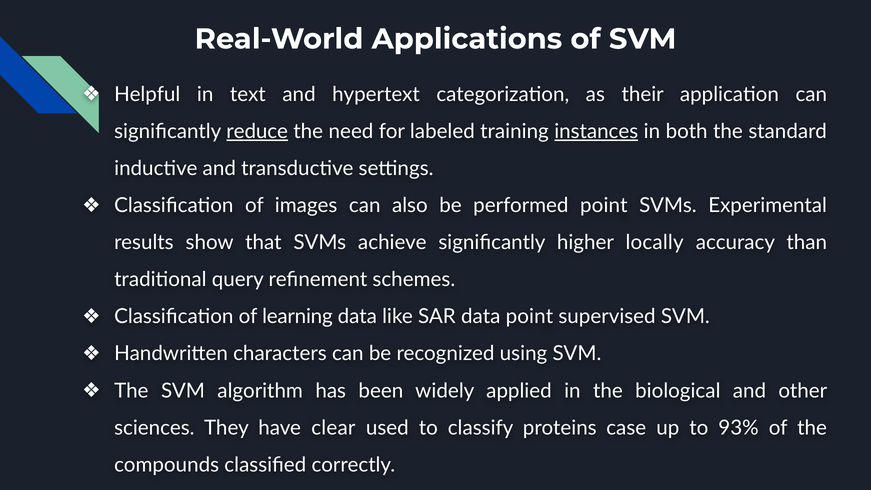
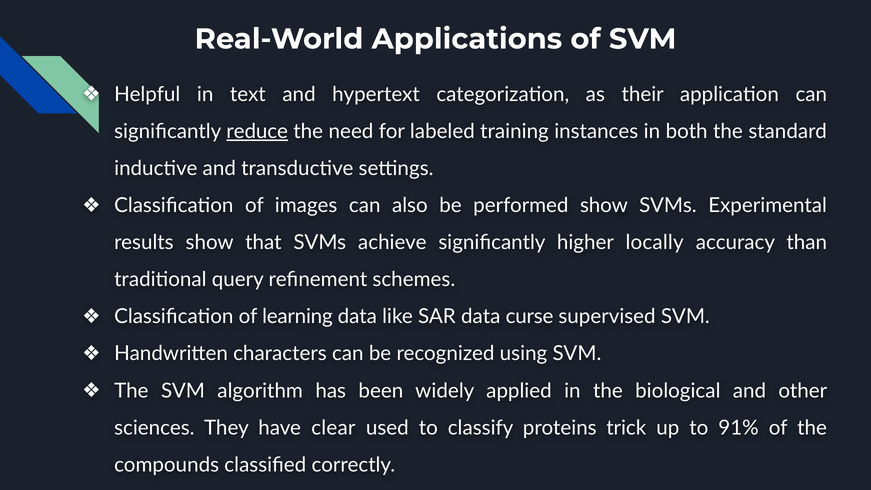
instances underline: present -> none (596, 131)
performed point: point -> show (604, 206)
data point: point -> curse (530, 317)
case: case -> trick (626, 428)
93%: 93% -> 91% (739, 428)
